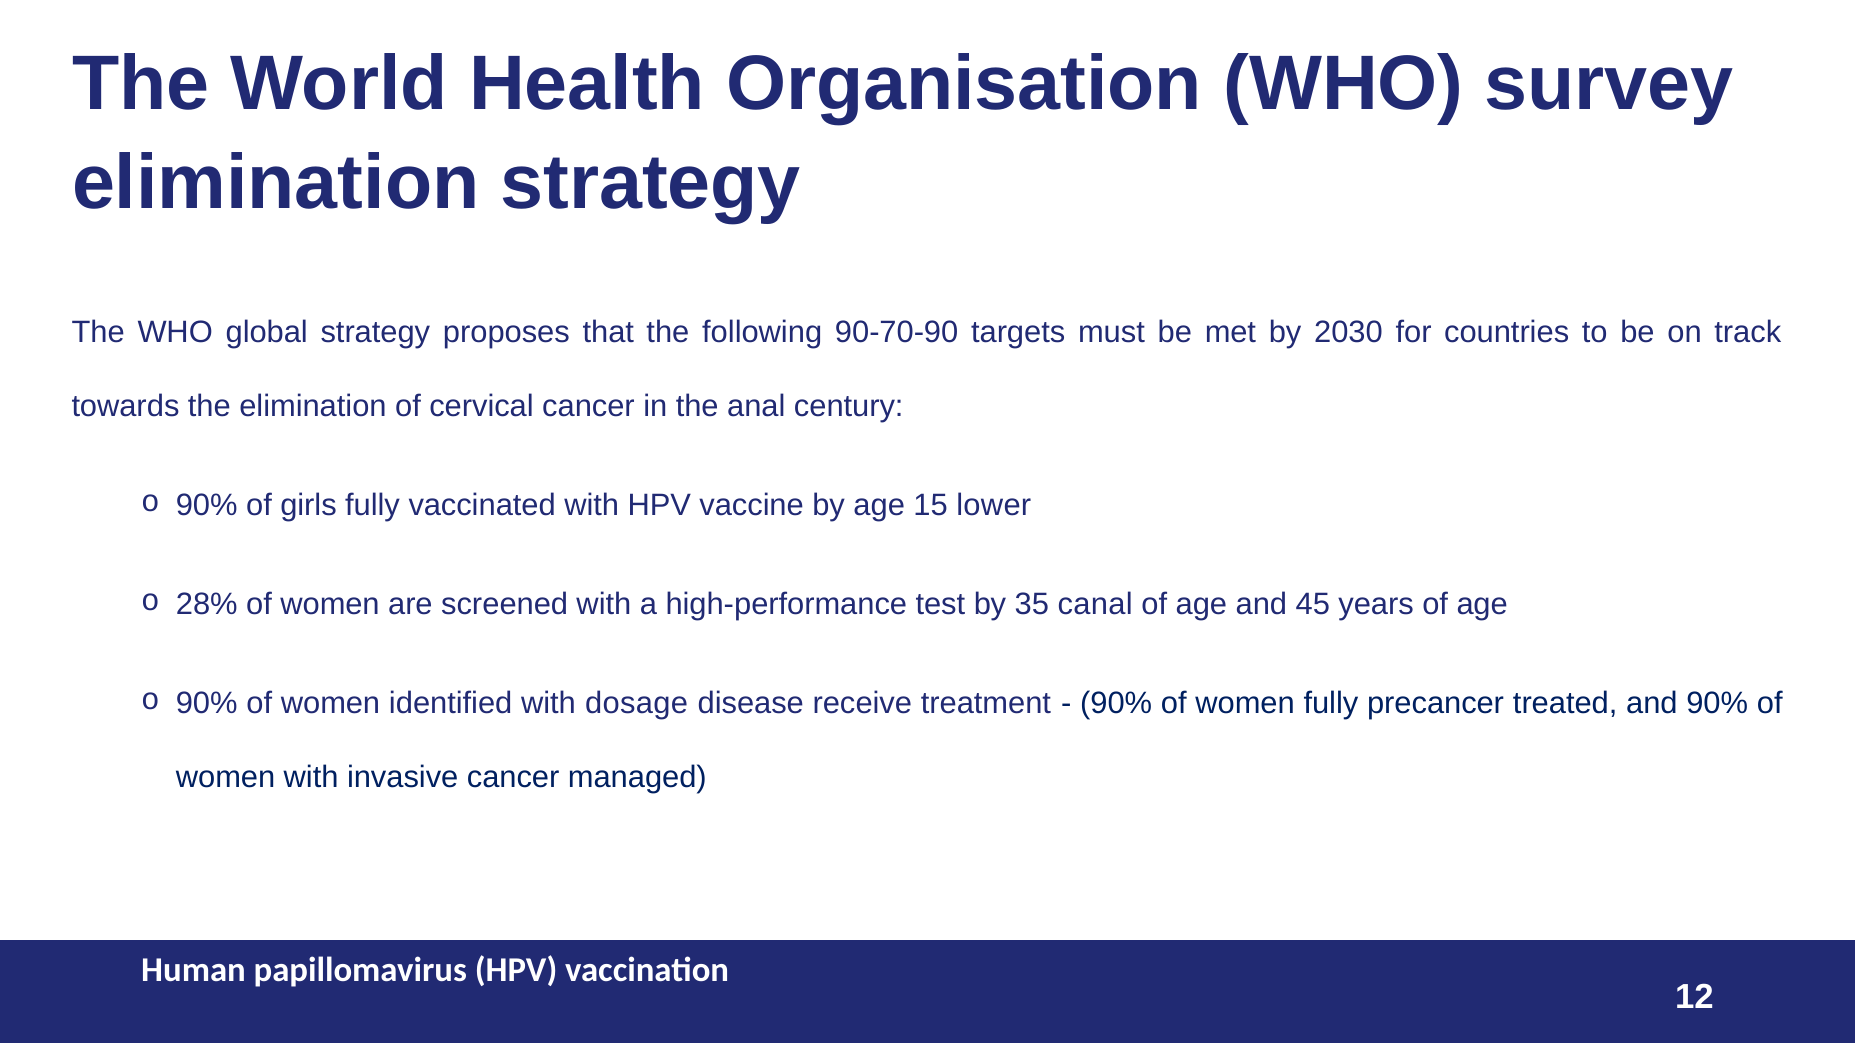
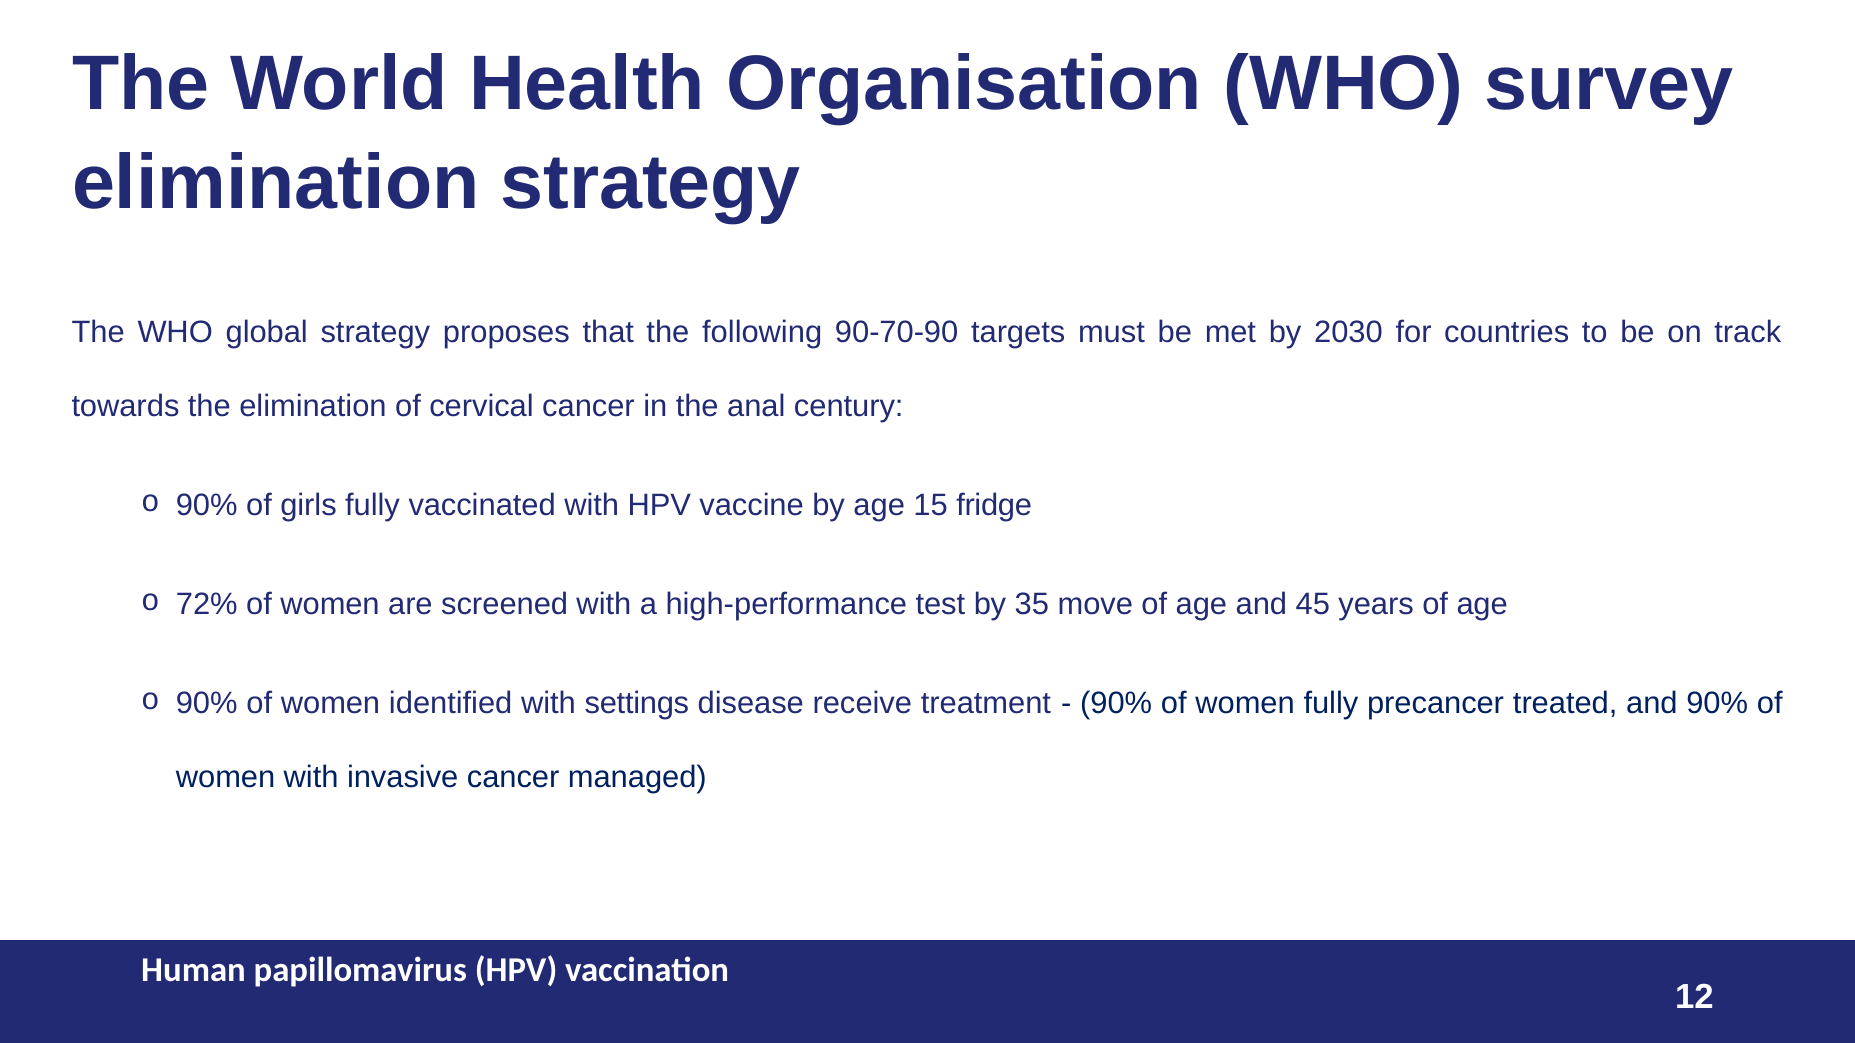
lower: lower -> fridge (994, 505)
28%: 28% -> 72% (207, 605)
canal: canal -> move (1095, 605)
dosage: dosage -> settings (637, 704)
